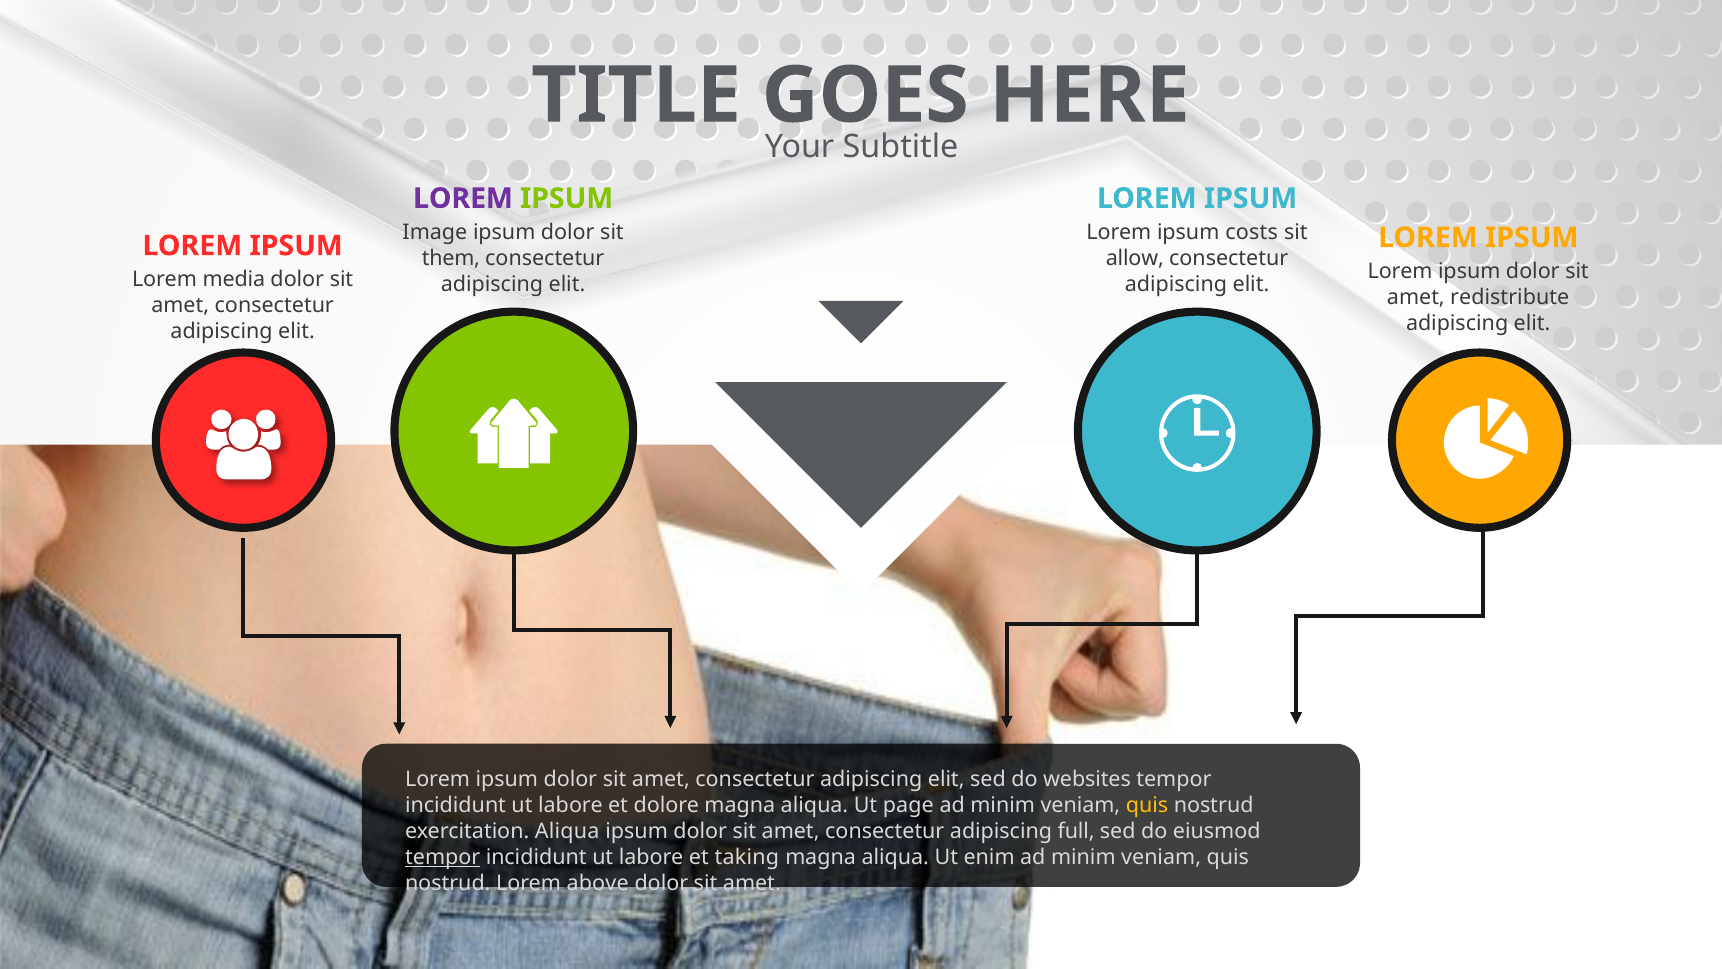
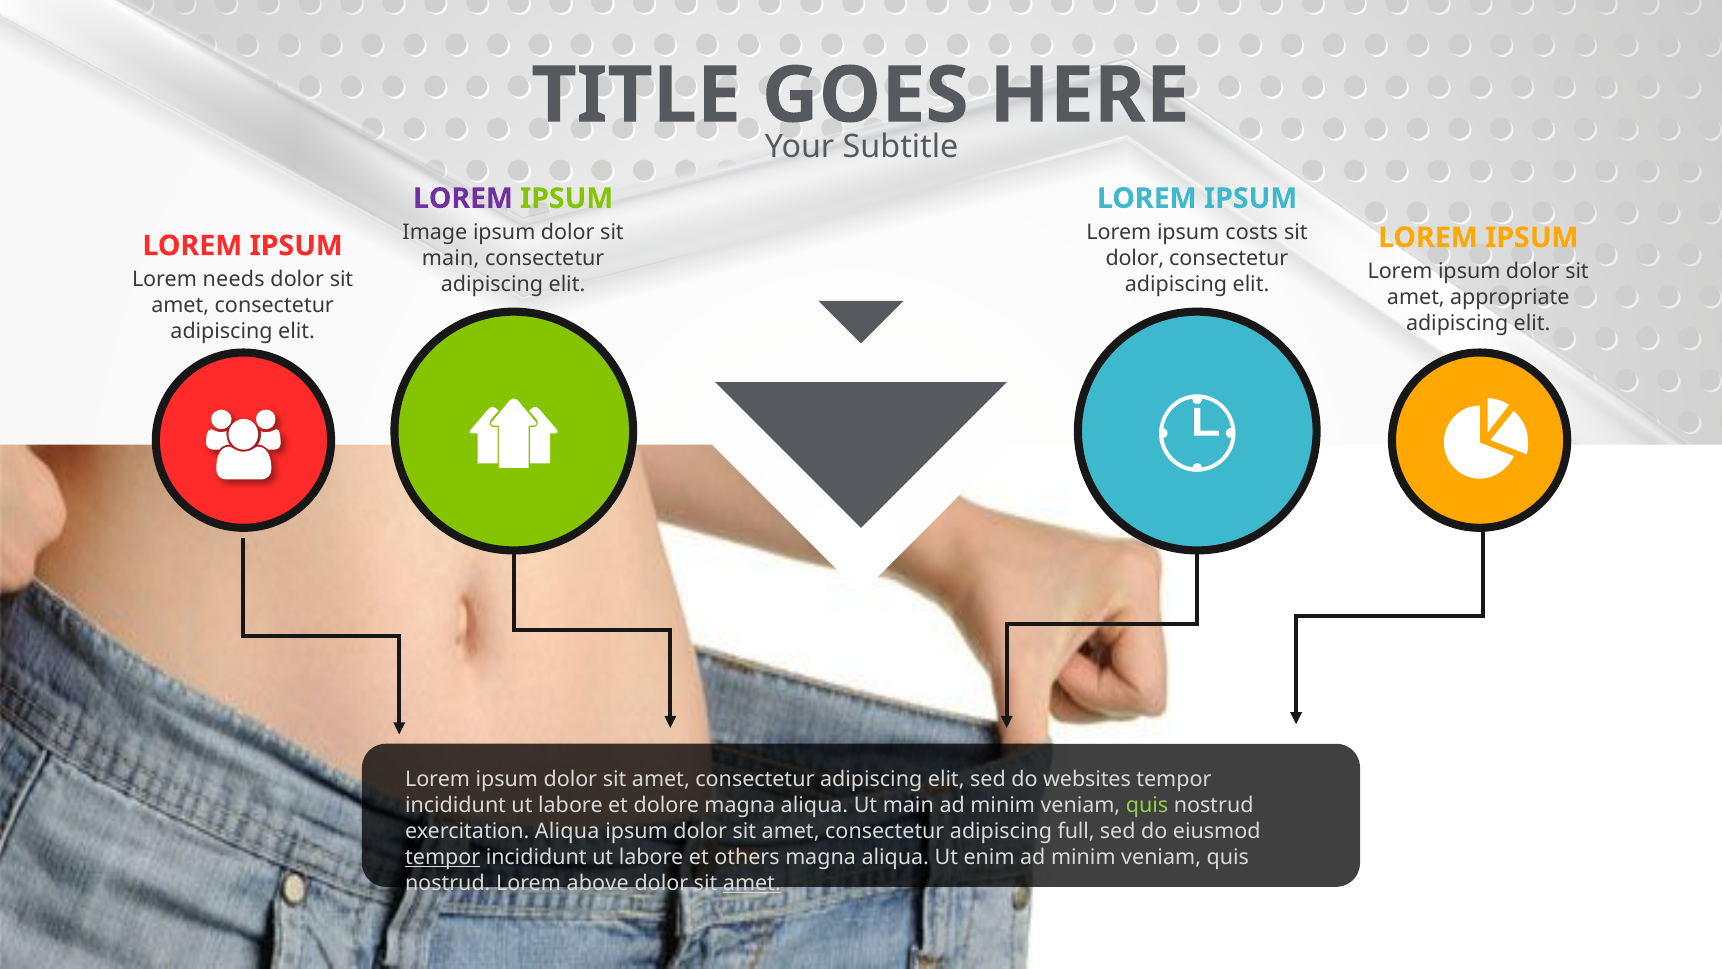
them: them -> main (451, 258)
allow: allow -> dolor (1135, 258)
media: media -> needs (234, 280)
redistribute: redistribute -> appropriate (1510, 297)
Ut page: page -> main (908, 805)
quis colour: yellow -> light green (1147, 805)
taking: taking -> others (747, 857)
amet underline: none -> present (752, 883)
